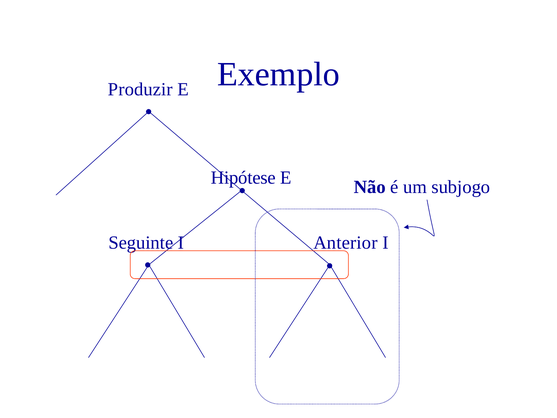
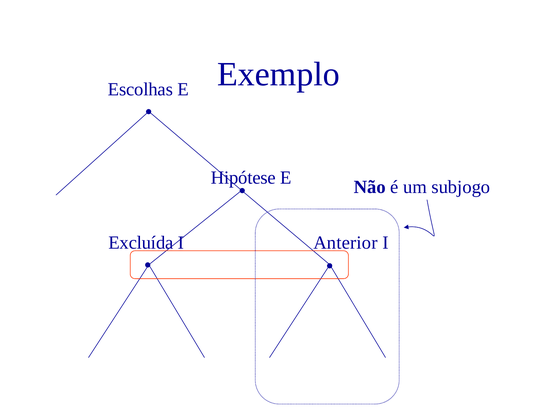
Produzir: Produzir -> Escolhas (140, 89)
Seguinte: Seguinte -> Excluída (141, 243)
